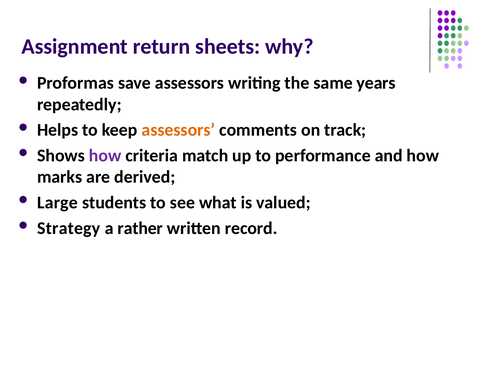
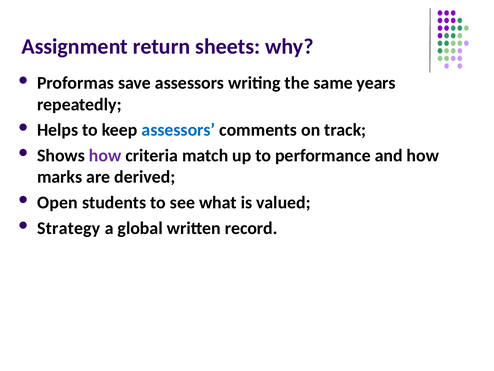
assessors colour: orange -> blue (178, 130)
Large: Large -> Open (58, 202)
rather: rather -> global (140, 228)
